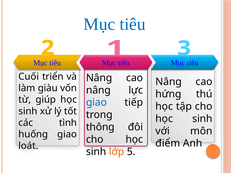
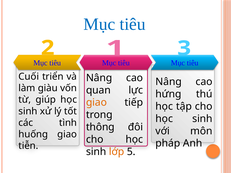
nâng: nâng -> quan (98, 90)
giao colour: blue -> orange (96, 103)
điểm: điểm -> pháp (168, 143)
loát: loát -> tiễn (28, 146)
